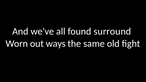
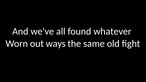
surround: surround -> whatever (112, 31)
